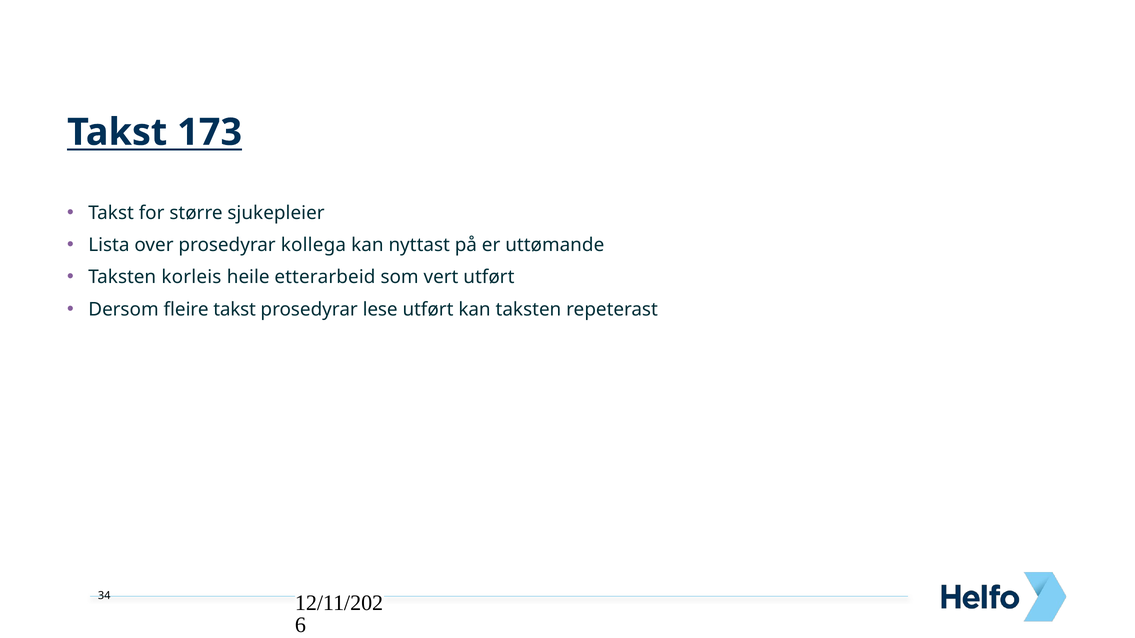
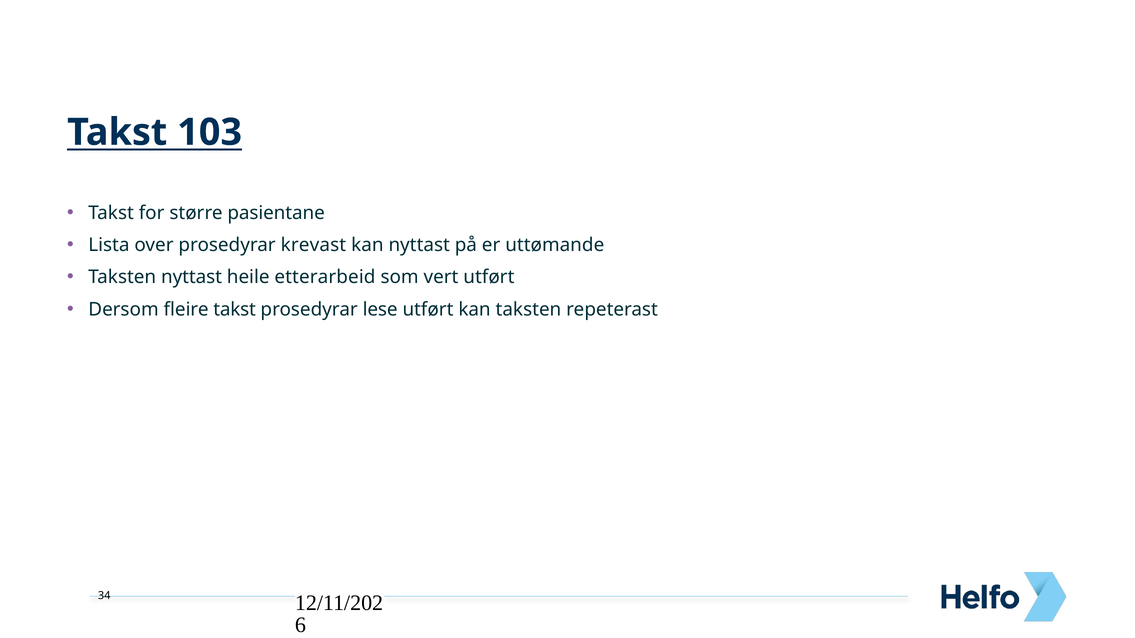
173: 173 -> 103 (210, 132)
sjukepleier: sjukepleier -> pasientane (276, 213)
kollega: kollega -> krevast (313, 245)
Taksten korleis: korleis -> nyttast (192, 277)
